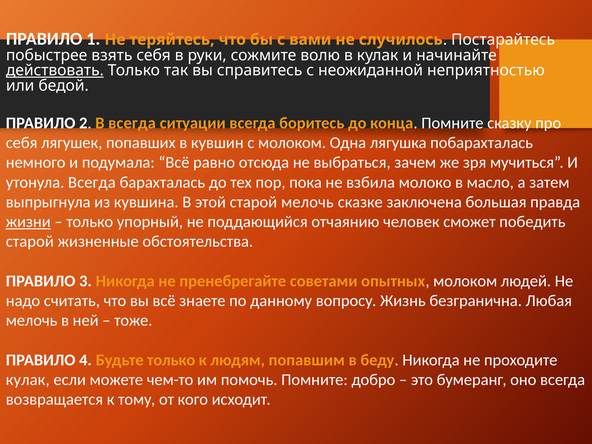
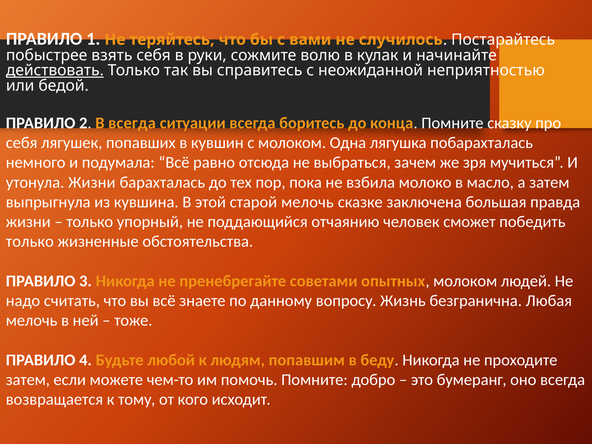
утонула Всегда: Всегда -> Жизни (92, 182)
жизни underline: present -> none (28, 222)
старой: старой -> только (30, 242)
Будьте только: только -> любой (171, 360)
кулак: кулак -> затем (28, 380)
